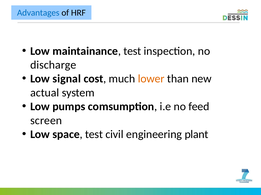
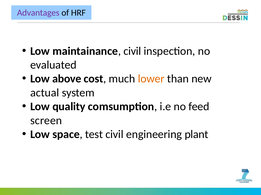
Advantages colour: blue -> purple (38, 13)
maintainance test: test -> civil (132, 51)
discharge: discharge -> evaluated (53, 65)
signal: signal -> above (67, 79)
pumps: pumps -> quality (69, 107)
